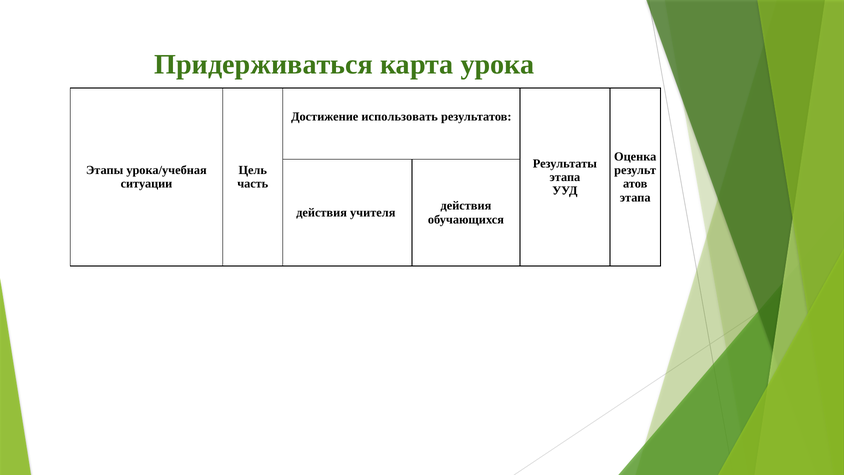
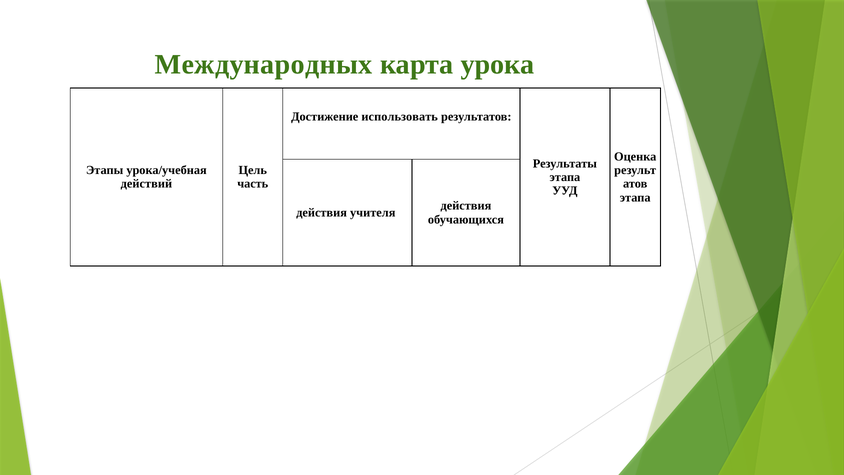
Придерживаться: Придерживаться -> Международных (264, 64)
ситуации: ситуации -> действий (146, 184)
